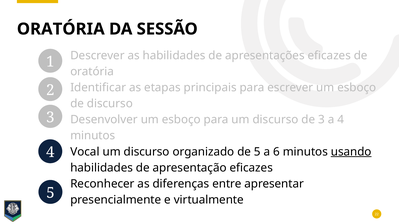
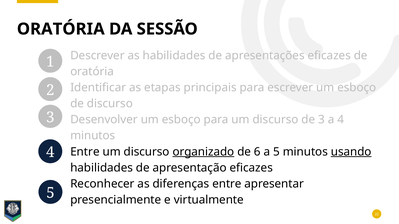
Vocal: Vocal -> Entre (85, 152)
organizado underline: none -> present (203, 152)
de 5: 5 -> 6 (257, 152)
a 6: 6 -> 5 (276, 152)
